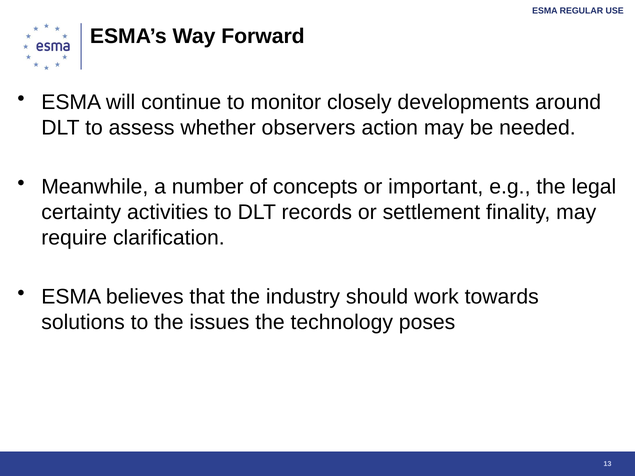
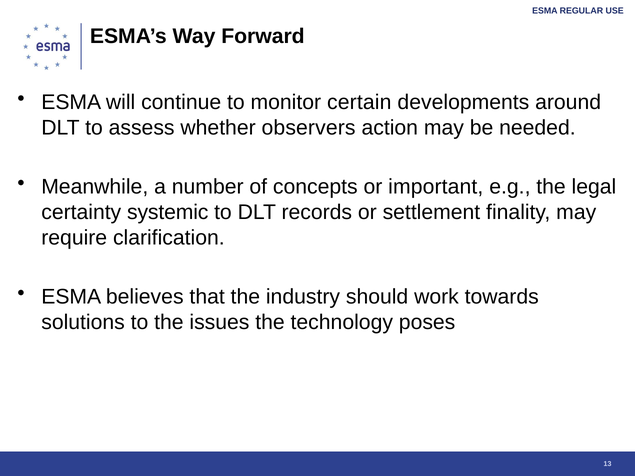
closely: closely -> certain (359, 102)
activities: activities -> systemic (168, 212)
